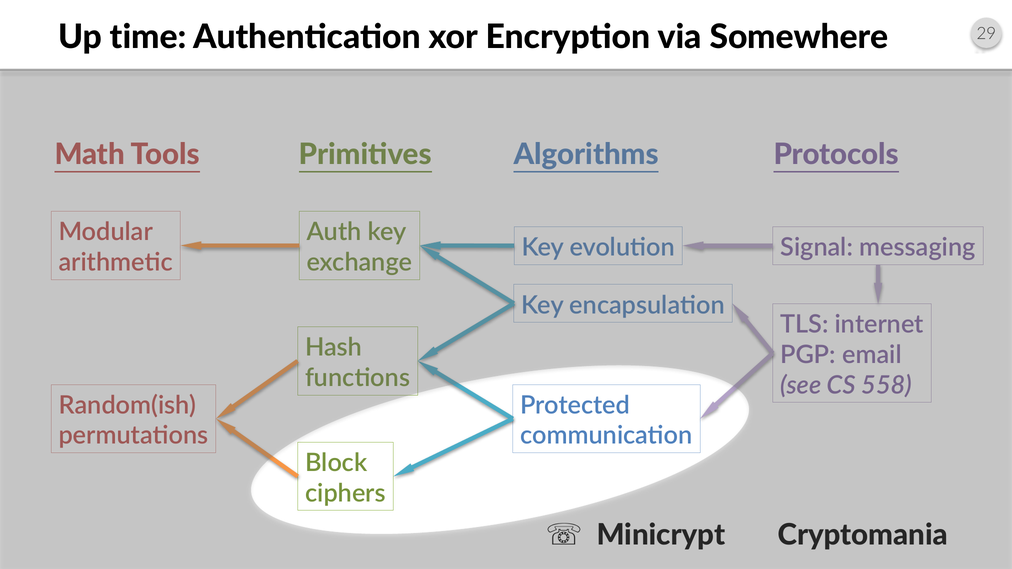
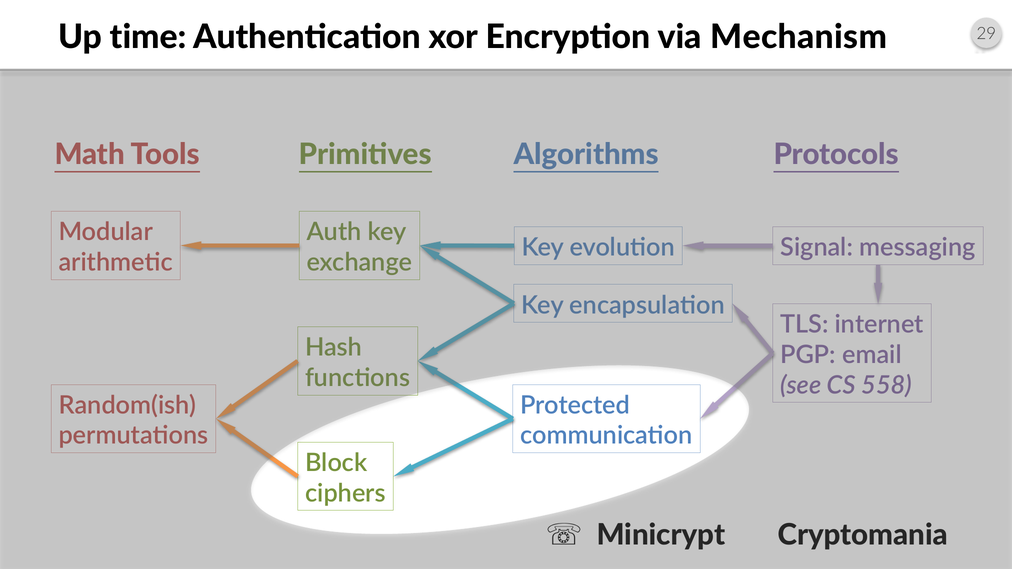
Somewhere: Somewhere -> Mechanism (799, 37)
